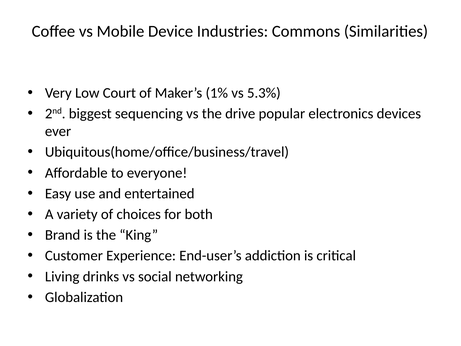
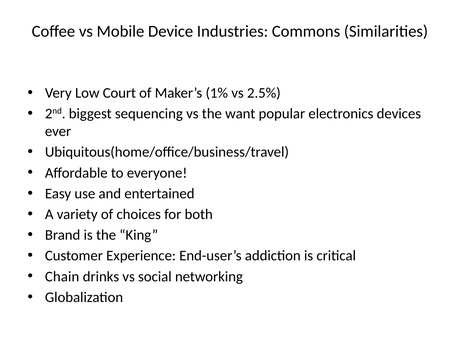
5.3%: 5.3% -> 2.5% (264, 93)
drive: drive -> want (240, 114)
Living: Living -> Chain (62, 276)
